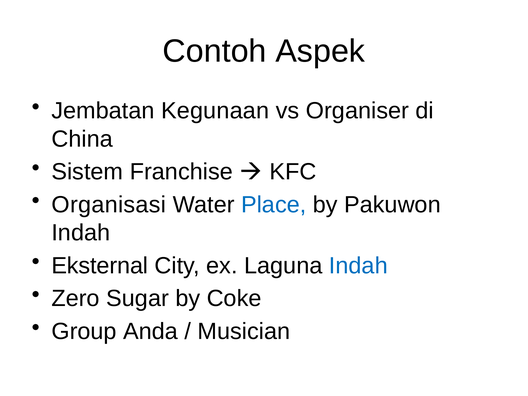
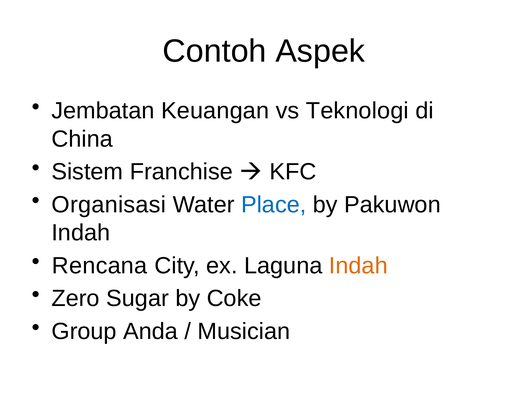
Kegunaan: Kegunaan -> Keuangan (215, 111)
Organiser: Organiser -> Teknologi (357, 111)
Eksternal: Eksternal -> Rencana (100, 266)
Indah colour: blue -> orange (358, 266)
